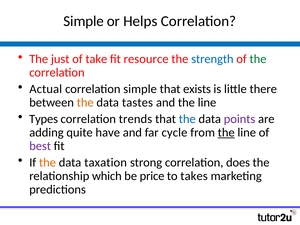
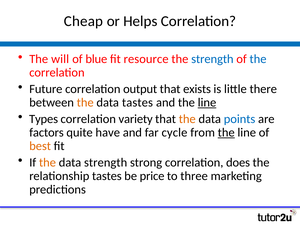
Simple: Simple -> Cheap (83, 21)
just: just -> will (60, 59)
take: take -> blue (96, 59)
the colour: green -> blue (258, 59)
Actual: Actual -> Future (46, 89)
correlation simple: simple -> output (140, 89)
line underline: none -> present (207, 103)
trends: trends -> variety (136, 119)
the colour: blue -> orange (187, 119)
points colour: purple -> blue (240, 119)
adding: adding -> factors (46, 133)
best colour: purple -> orange (40, 146)
data taxation: taxation -> strength (106, 163)
relationship which: which -> tastes (107, 176)
takes: takes -> three (194, 176)
